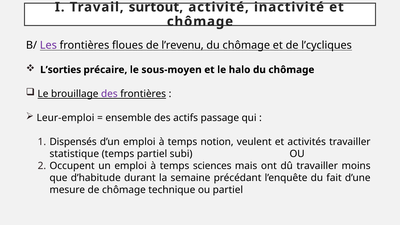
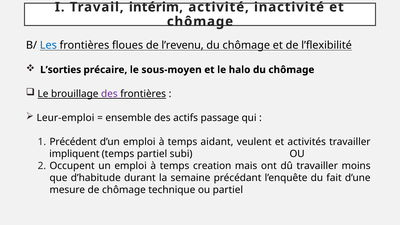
surtout: surtout -> intérim (156, 7)
Les colour: purple -> blue (48, 45)
l’cycliques: l’cycliques -> l’flexibilité (327, 45)
Dispensés: Dispensés -> Précédent (73, 142)
notion: notion -> aidant (217, 142)
statistique: statistique -> impliquent (74, 154)
sciences: sciences -> creation (212, 166)
